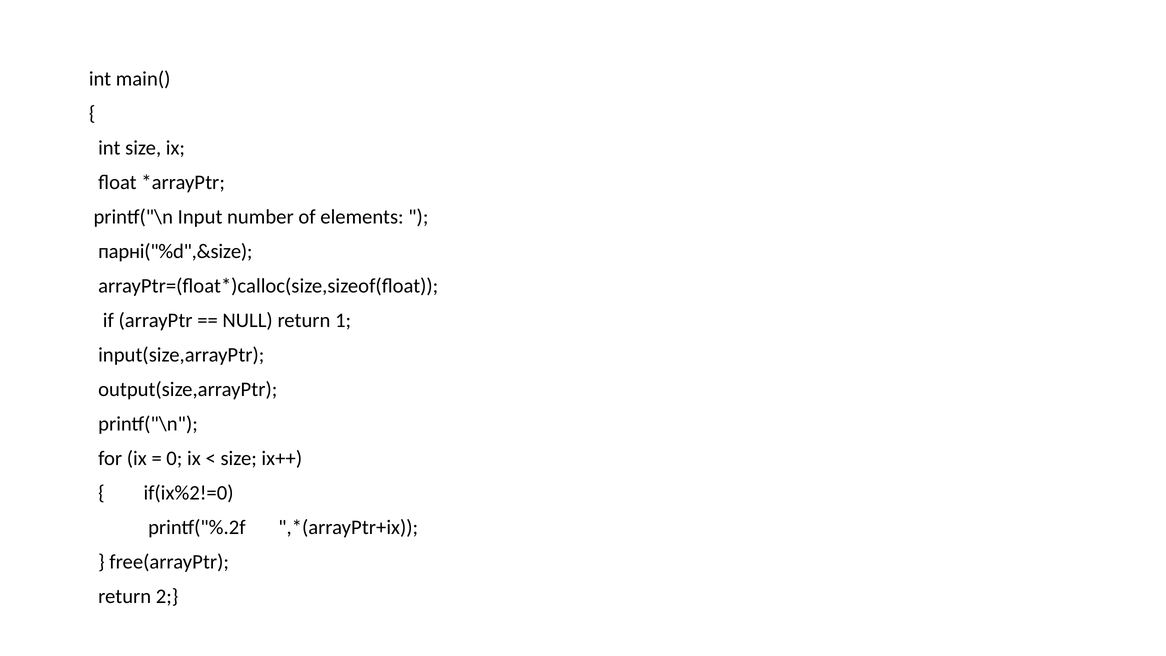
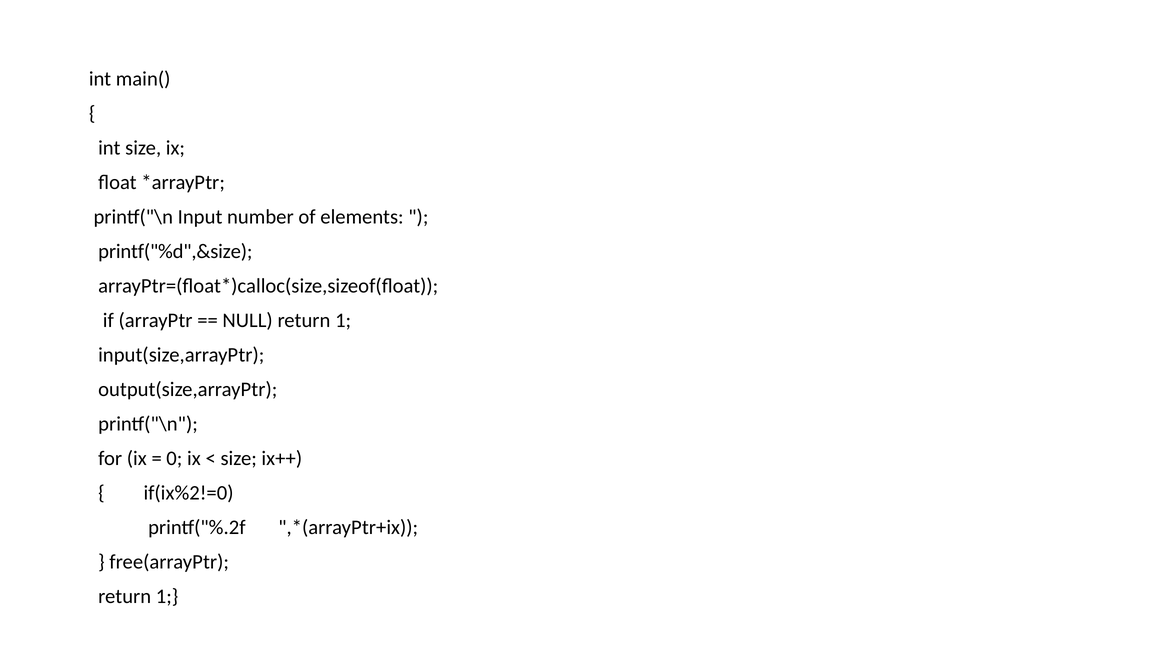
парні("%d",&size: парні("%d",&size -> printf("%d",&size (175, 251)
2: 2 -> 1 (167, 596)
